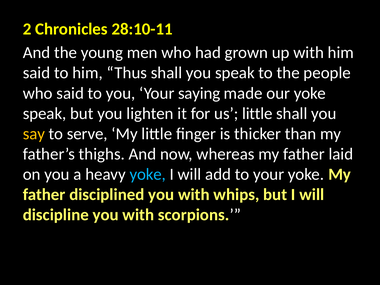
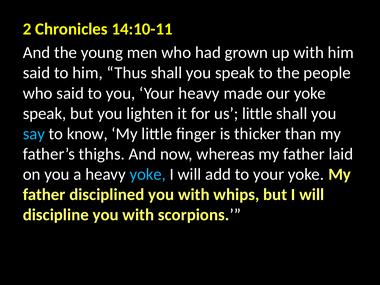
28:10-11: 28:10-11 -> 14:10-11 (142, 29)
Your saying: saying -> heavy (199, 93)
say colour: yellow -> light blue (34, 134)
serve: serve -> know (87, 134)
